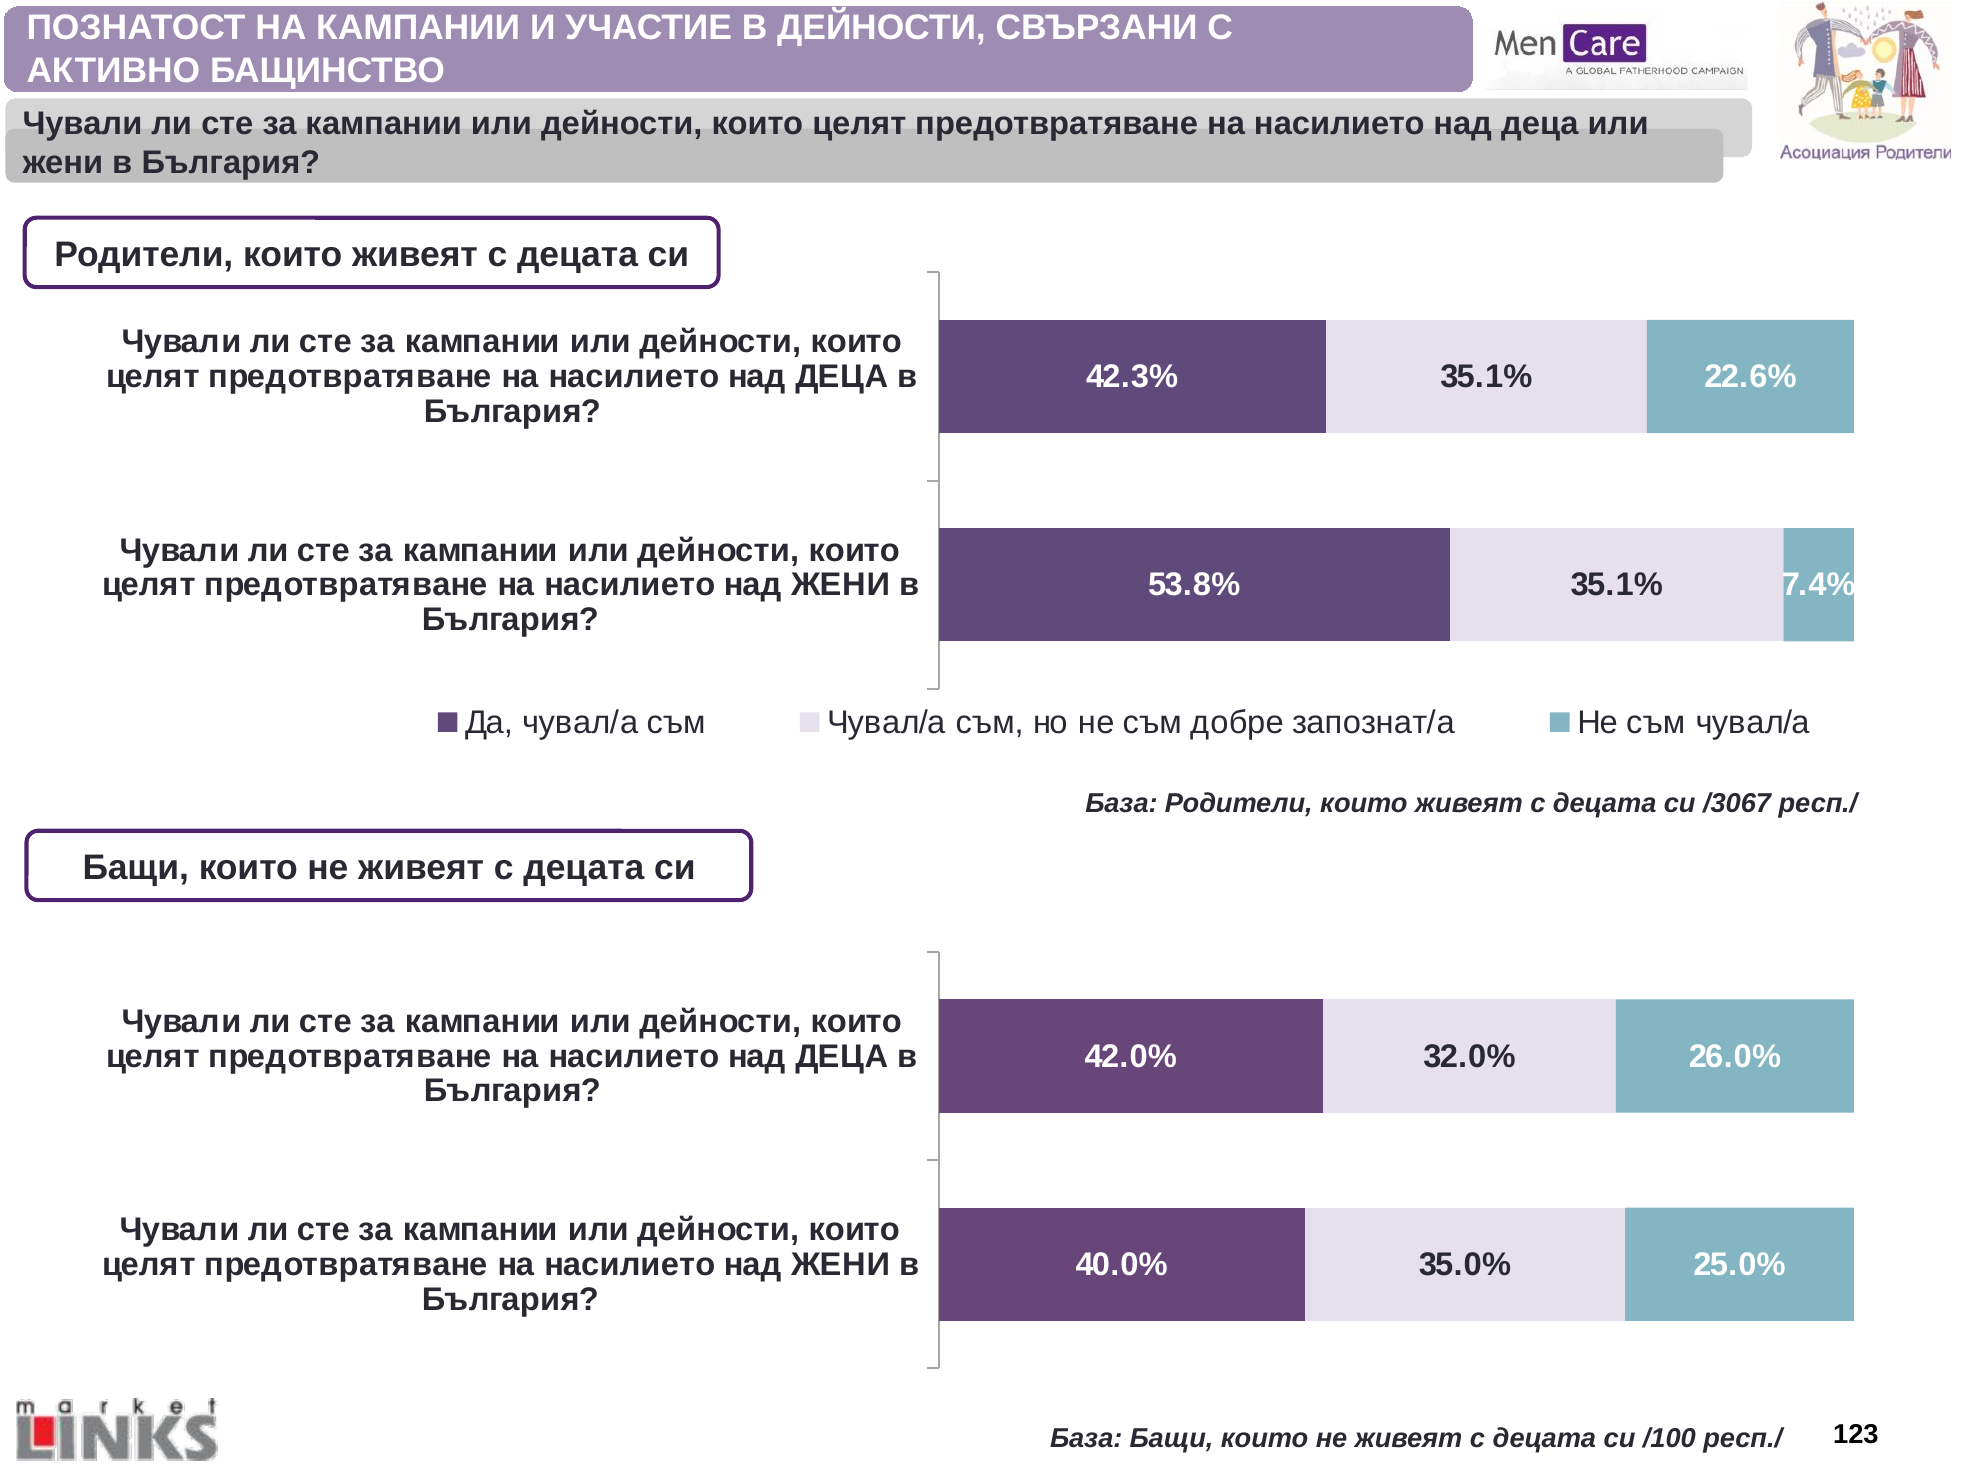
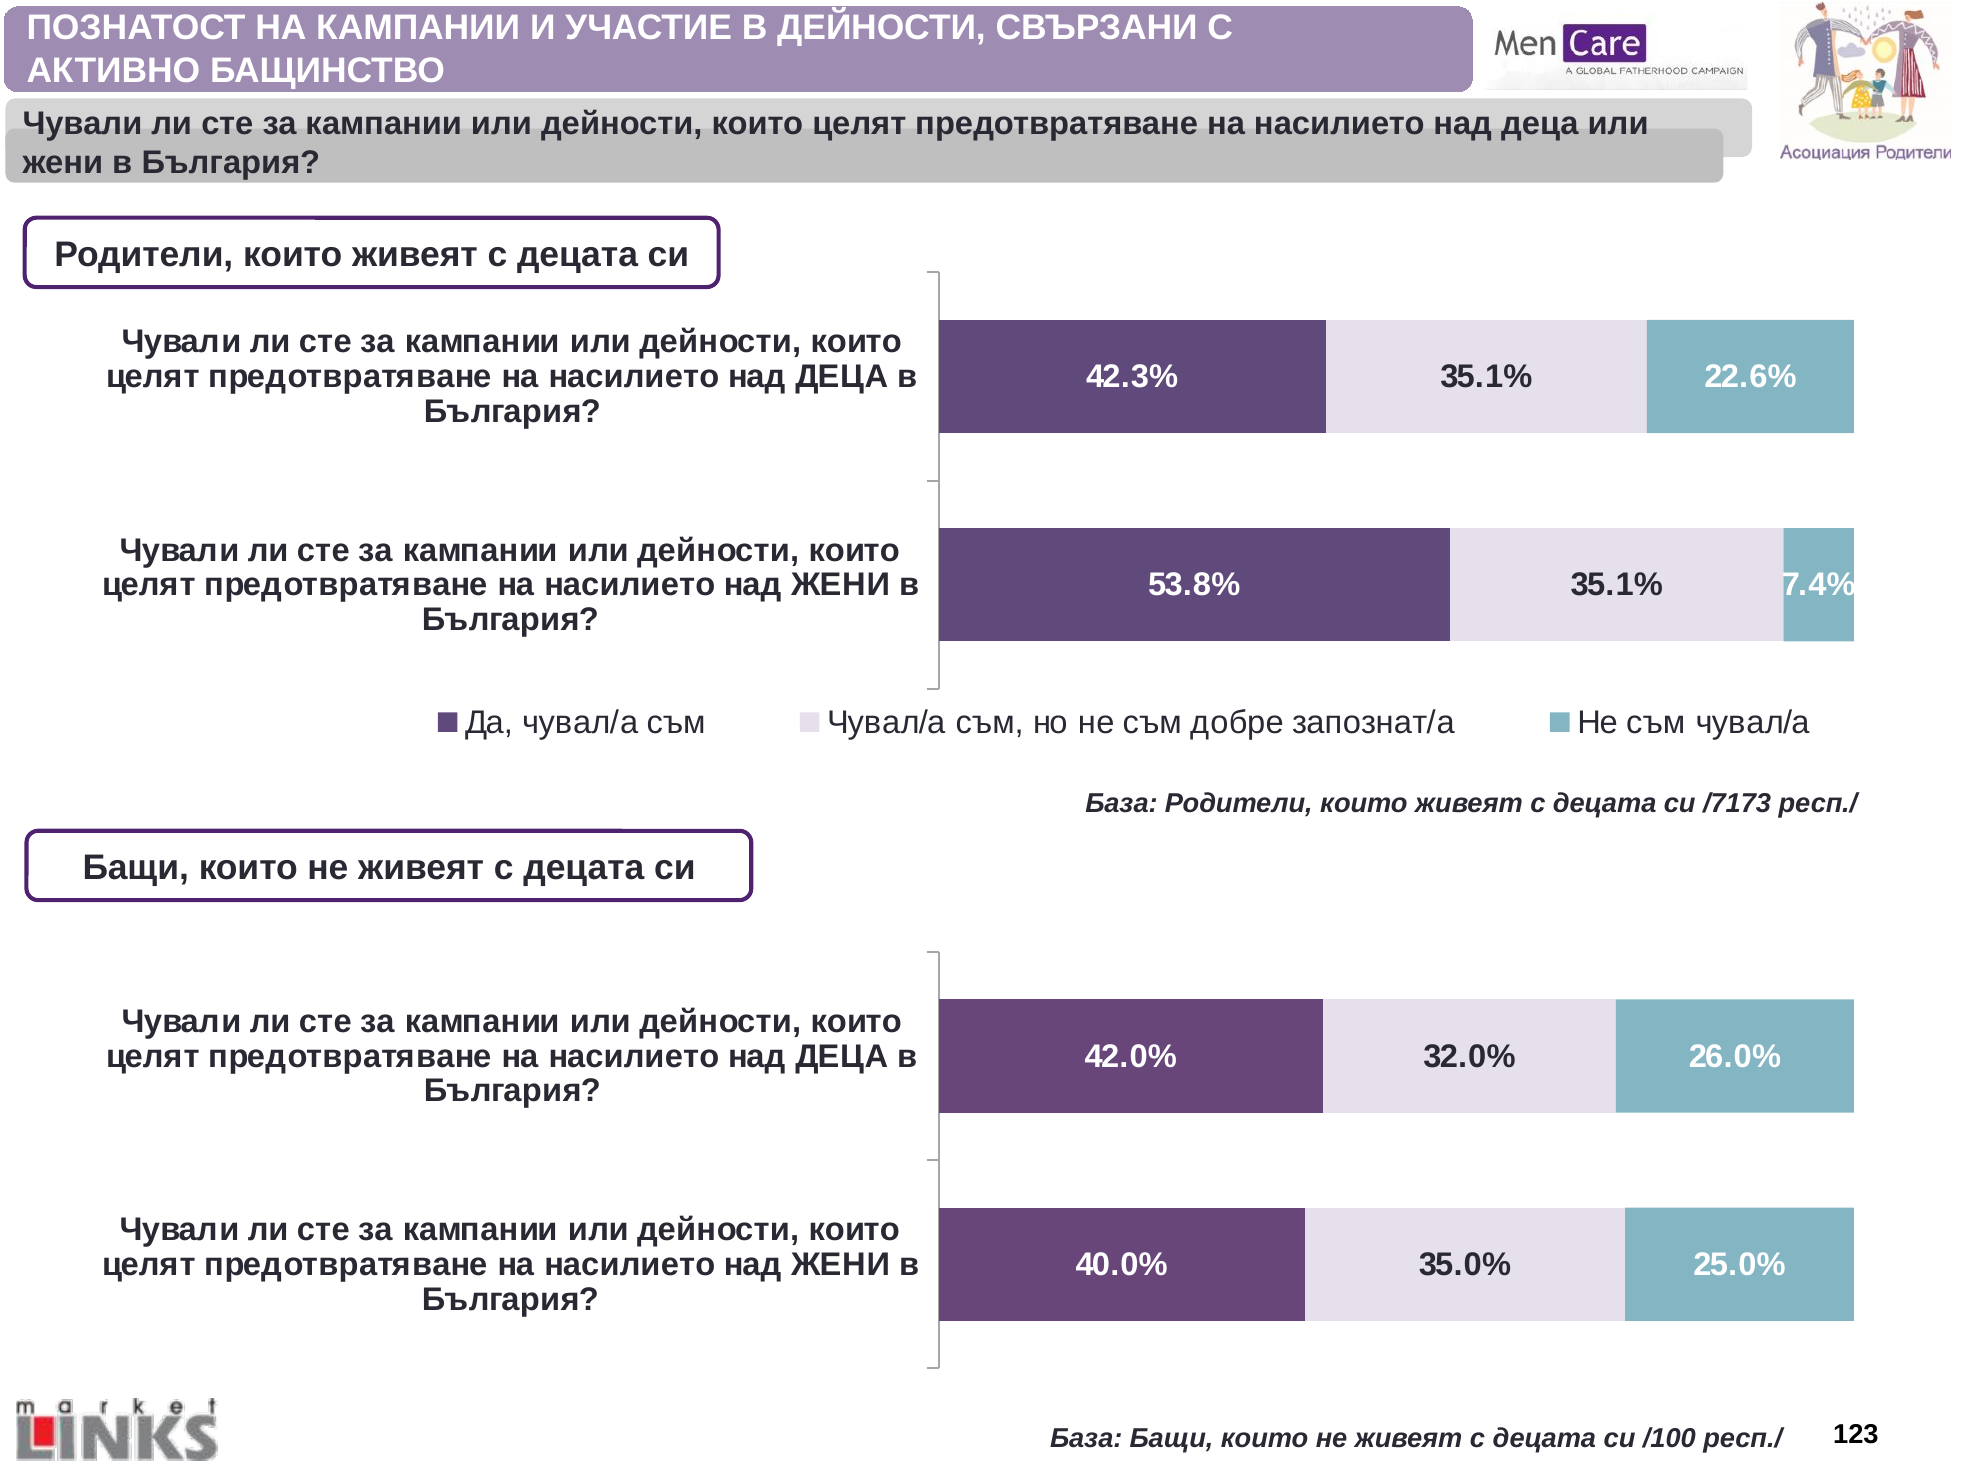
/3067: /3067 -> /7173 (1737, 804)
